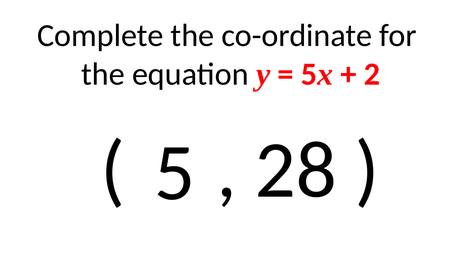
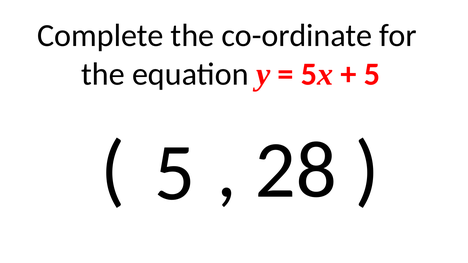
2: 2 -> 5 (372, 74)
